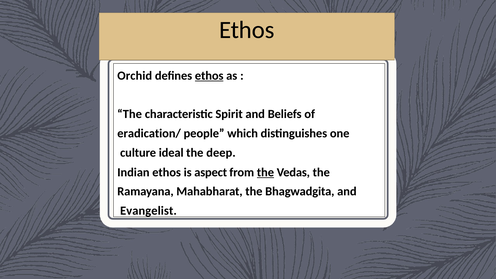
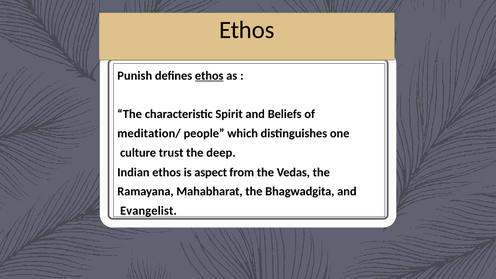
Orchid: Orchid -> Punish (135, 76)
eradication/: eradication/ -> meditation/ (149, 134)
ideal: ideal -> trust (171, 153)
the underline: present -> none (265, 172)
